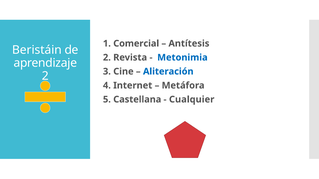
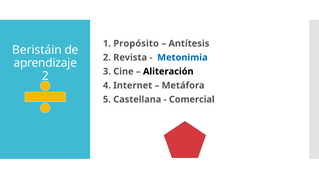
Comercial: Comercial -> Propósito (136, 44)
Aliteración colour: blue -> black (168, 72)
Cualquier: Cualquier -> Comercial (192, 100)
